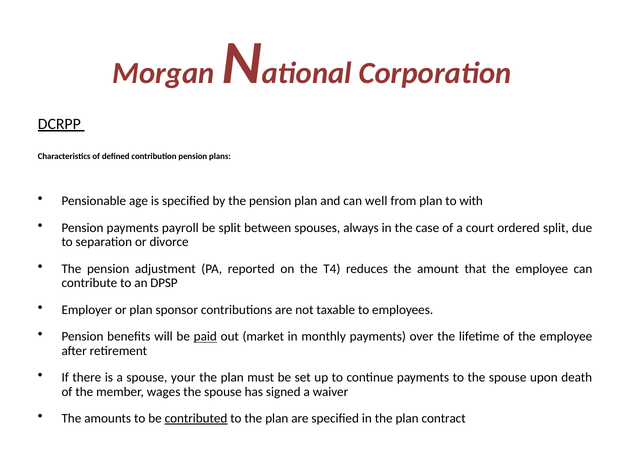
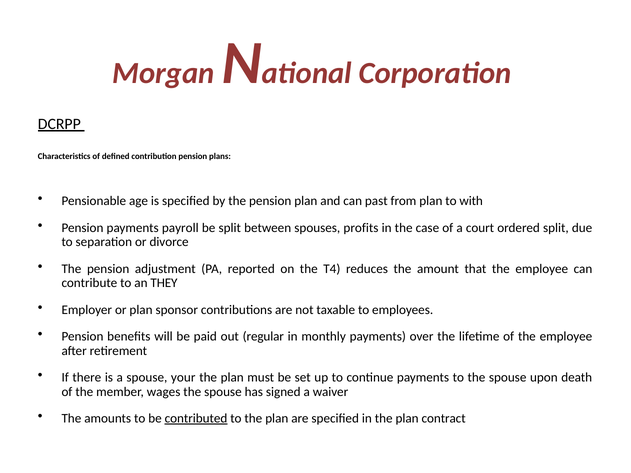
well: well -> past (376, 201)
always: always -> profits (361, 228)
DPSP: DPSP -> THEY (164, 283)
paid underline: present -> none (205, 337)
market: market -> regular (263, 337)
